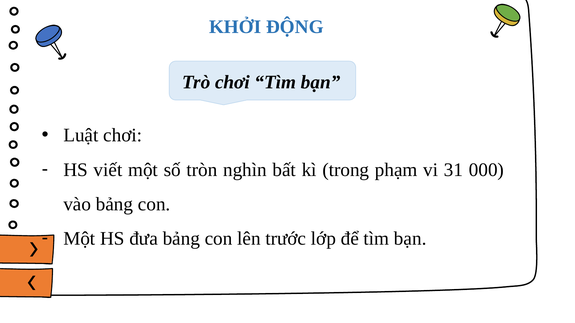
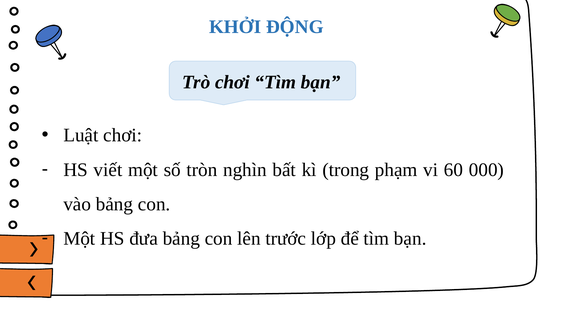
31: 31 -> 60 (454, 170)
